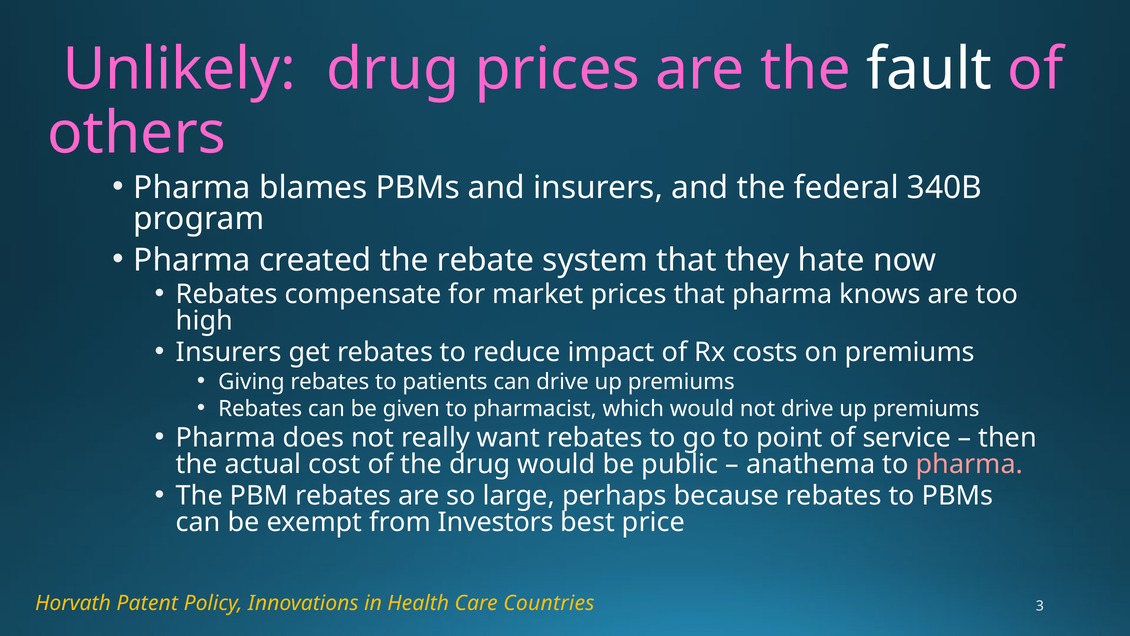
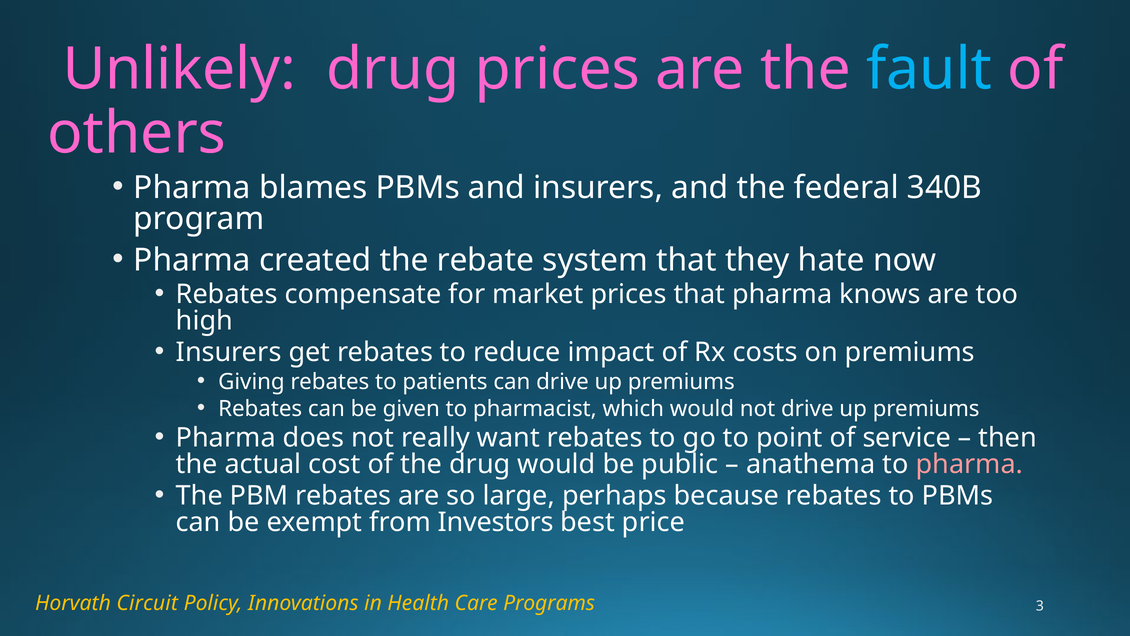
fault colour: white -> light blue (929, 69)
Patent: Patent -> Circuit (147, 603)
Countries: Countries -> Programs (549, 603)
